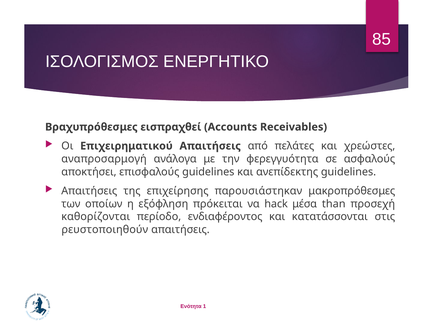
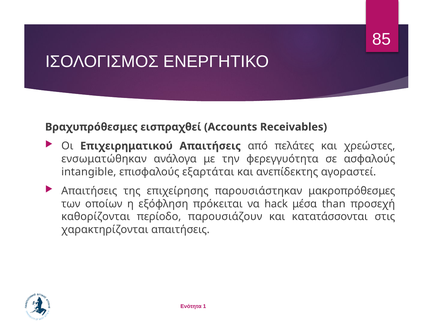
αναπροσαρμογή: αναπροσαρμογή -> ενσωματώθηκαν (104, 159)
αποκτήσει: αποκτήσει -> intangible (89, 172)
επισφαλούς guidelines: guidelines -> εξαρτάται (208, 172)
ανεπίδεκτης guidelines: guidelines -> αγοραστεί (349, 172)
ενδιαφέροντος: ενδιαφέροντος -> παρουσιάζουν (225, 217)
ρευστοποιηθούν: ρευστοποιηθούν -> χαρακτηρίζονται (105, 230)
